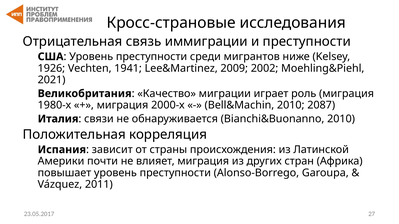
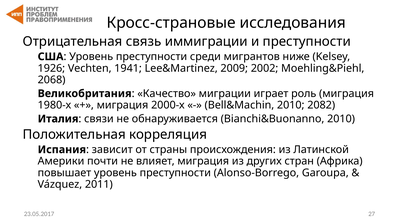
2021: 2021 -> 2068 (52, 80)
2087: 2087 -> 2082 (321, 105)
